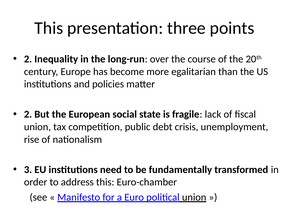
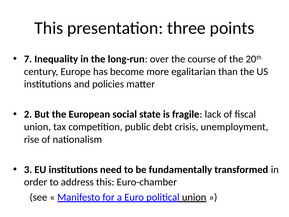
2: 2 -> 7 (28, 59)
